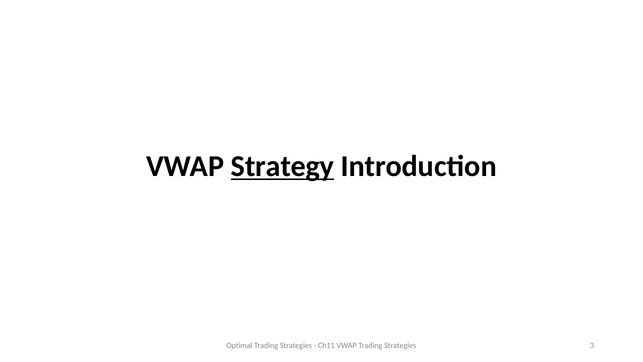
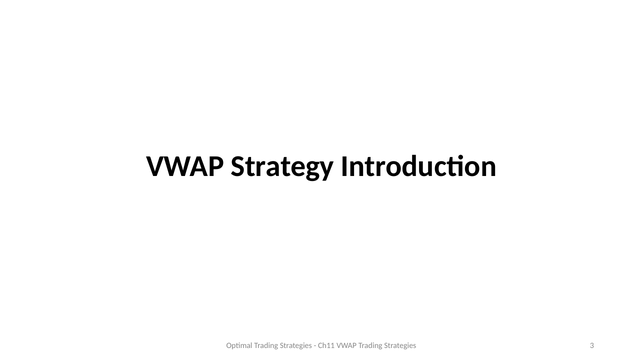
Strategy underline: present -> none (283, 166)
